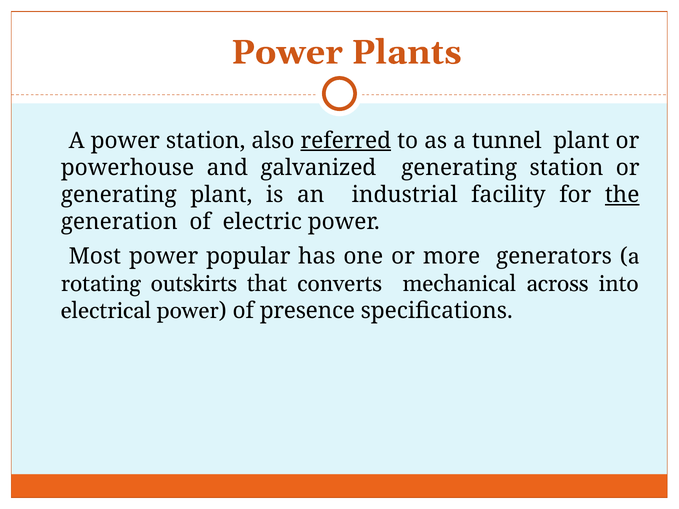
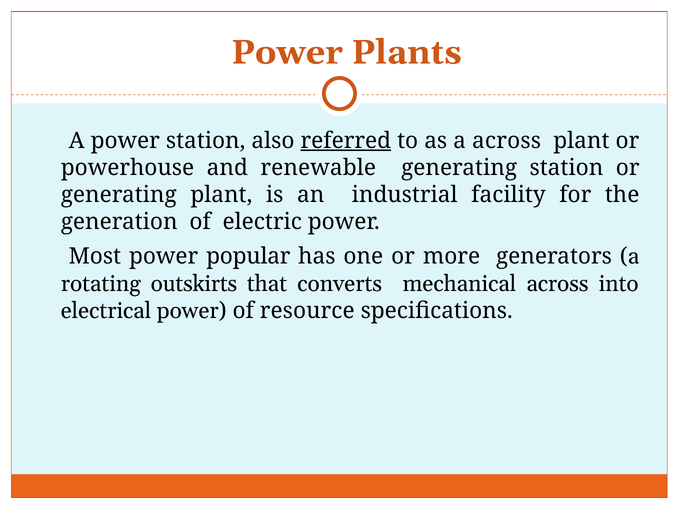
a tunnel: tunnel -> across (507, 141)
galvanized: galvanized -> renewable (318, 168)
the underline: present -> none (622, 195)
presence: presence -> resource (307, 311)
